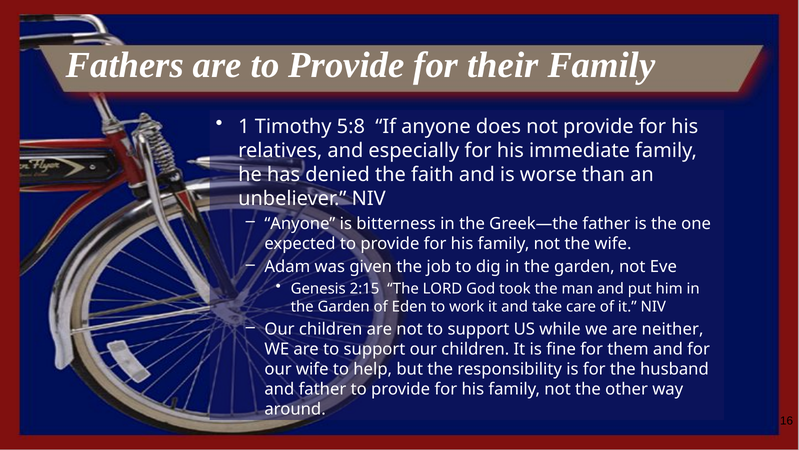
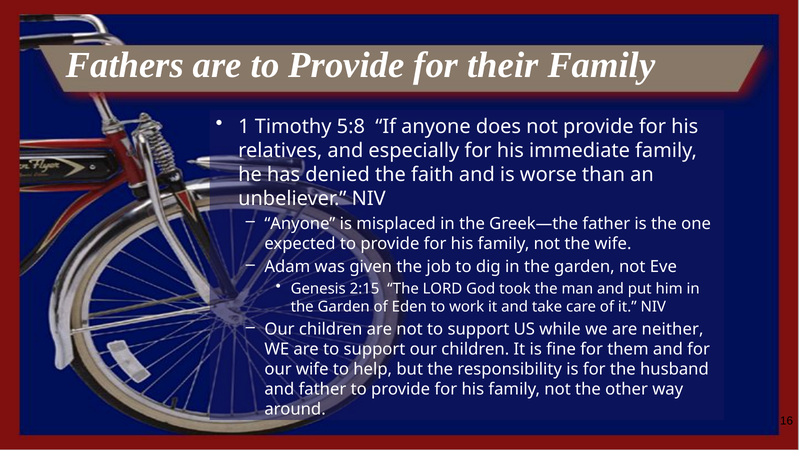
bitterness: bitterness -> misplaced (396, 223)
